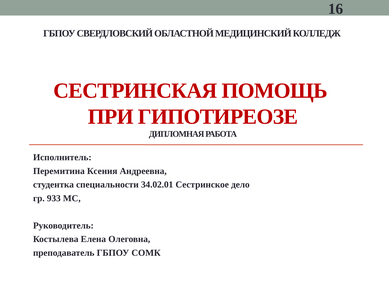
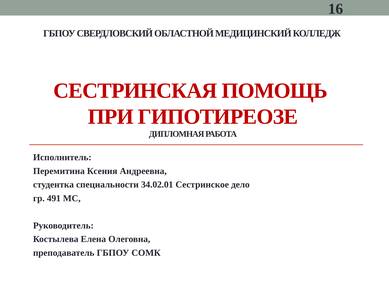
933: 933 -> 491 (54, 198)
